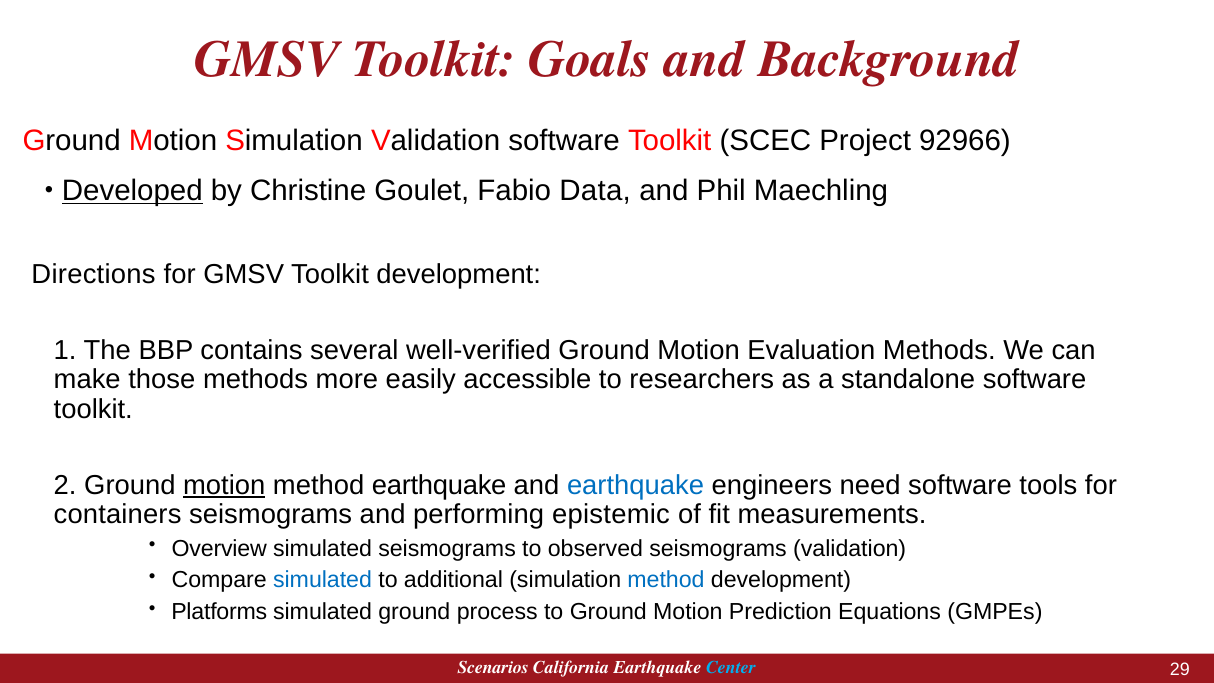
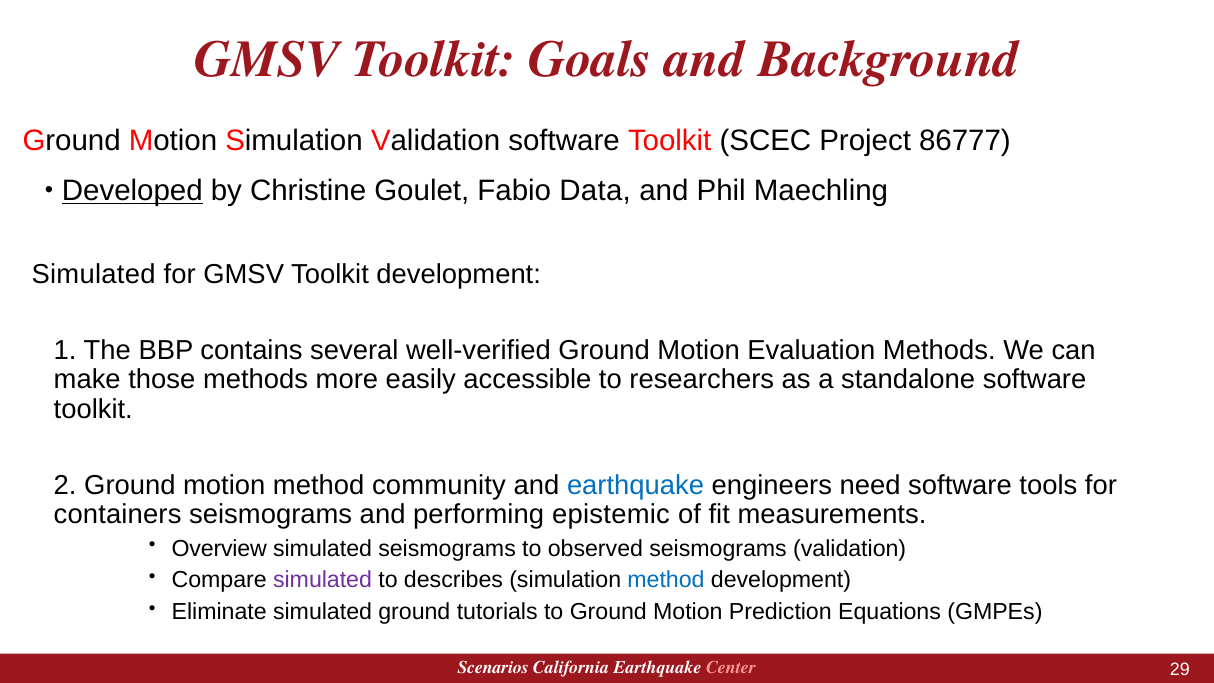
92966: 92966 -> 86777 (965, 141)
Directions: Directions -> Simulated (94, 274)
motion underline: present -> none (224, 485)
method earthquake: earthquake -> community (439, 485)
simulated colour: blue -> purple (323, 580)
additional: additional -> describes (453, 580)
Platforms: Platforms -> Eliminate (219, 612)
process: process -> tutorials (497, 612)
Center colour: light blue -> pink (731, 668)
